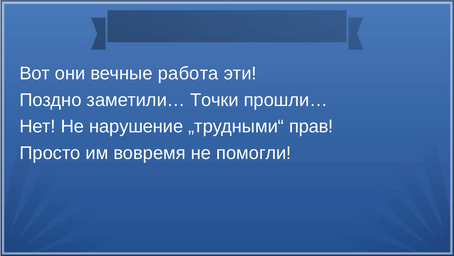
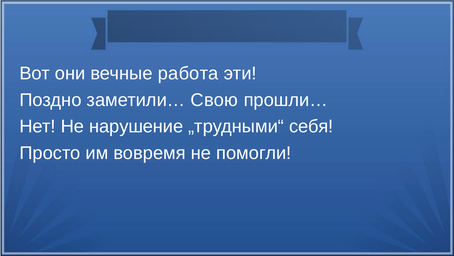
Точки: Точки -> Свою (214, 100)
прав: прав -> себя (311, 126)
